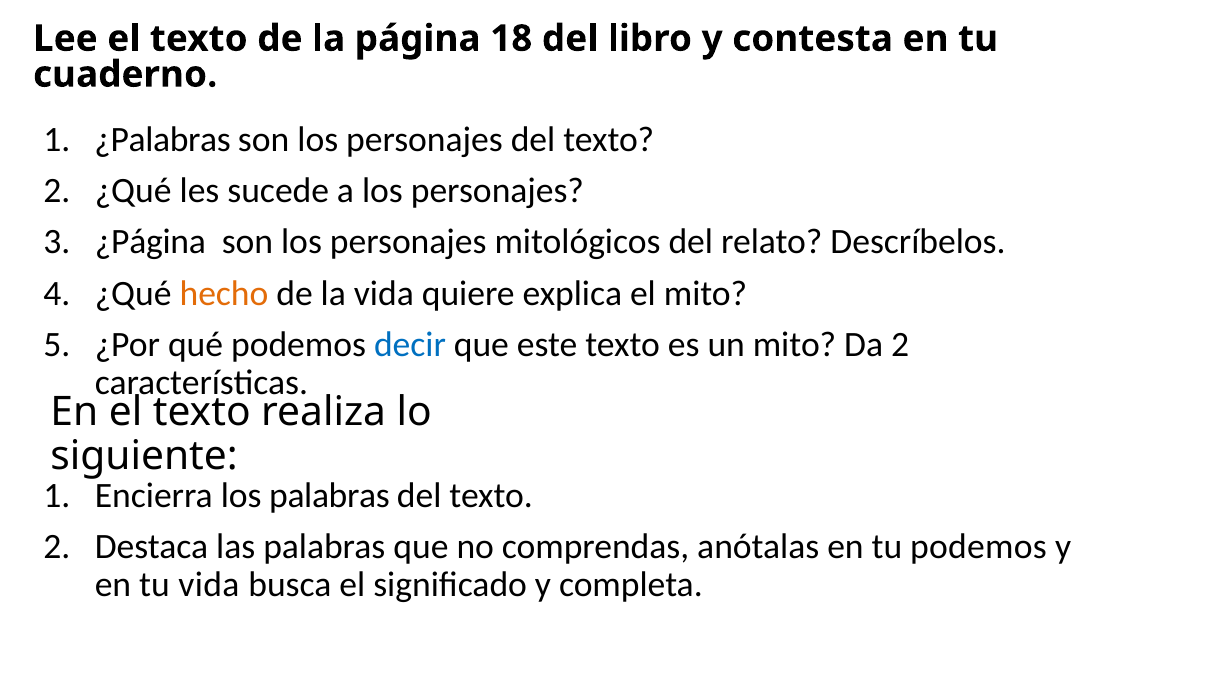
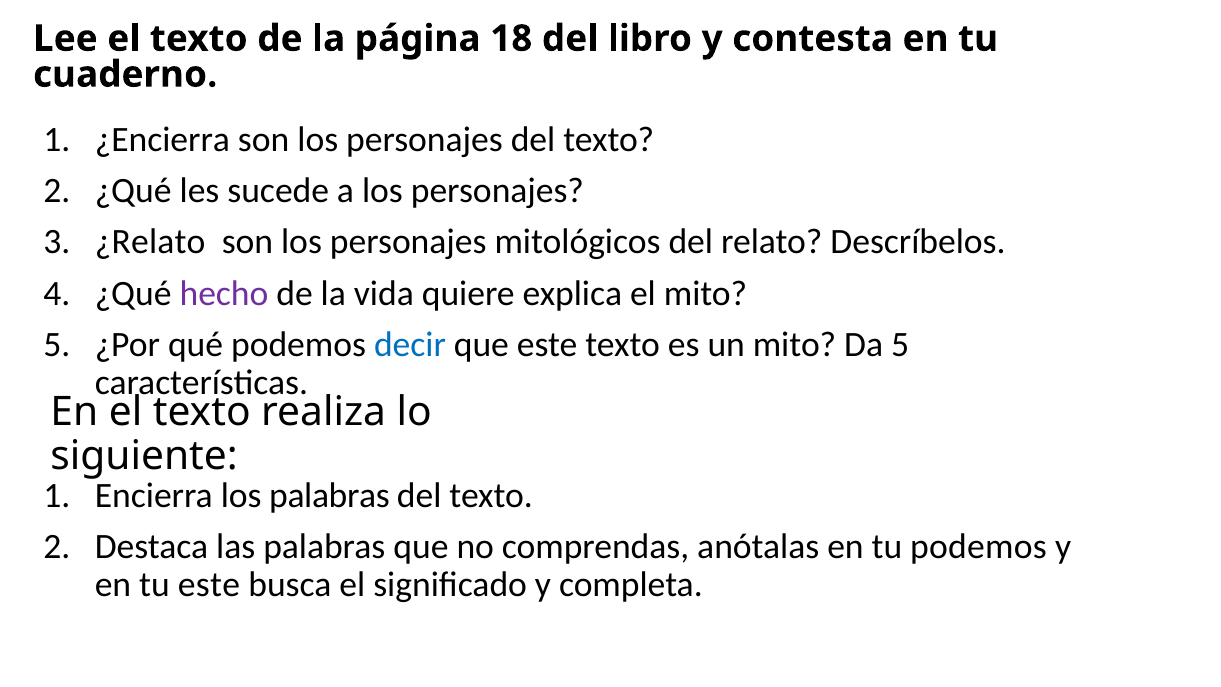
¿Palabras: ¿Palabras -> ¿Encierra (162, 140)
¿Página: ¿Página -> ¿Relato (150, 242)
hecho colour: orange -> purple (224, 293)
Da 2: 2 -> 5 (900, 345)
tu vida: vida -> este (209, 585)
